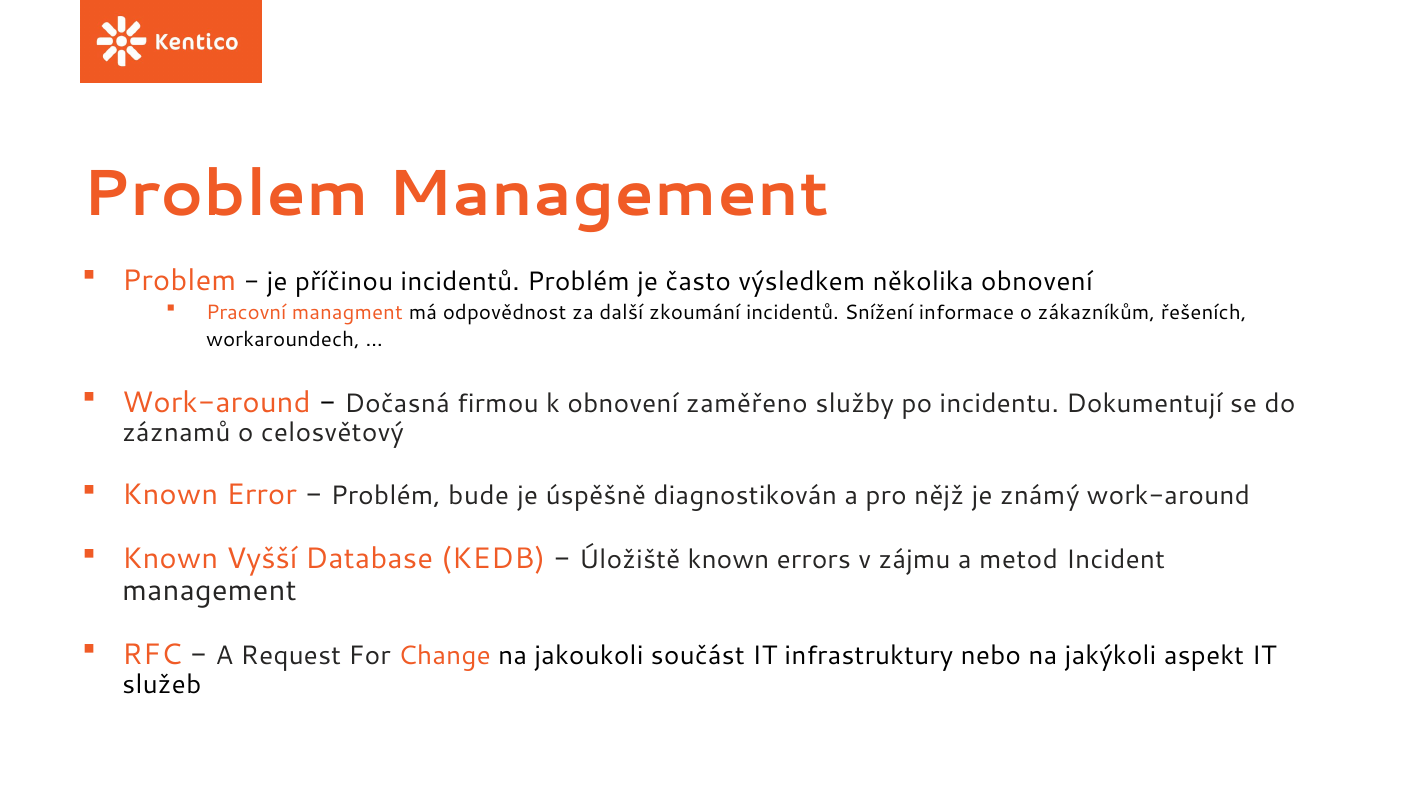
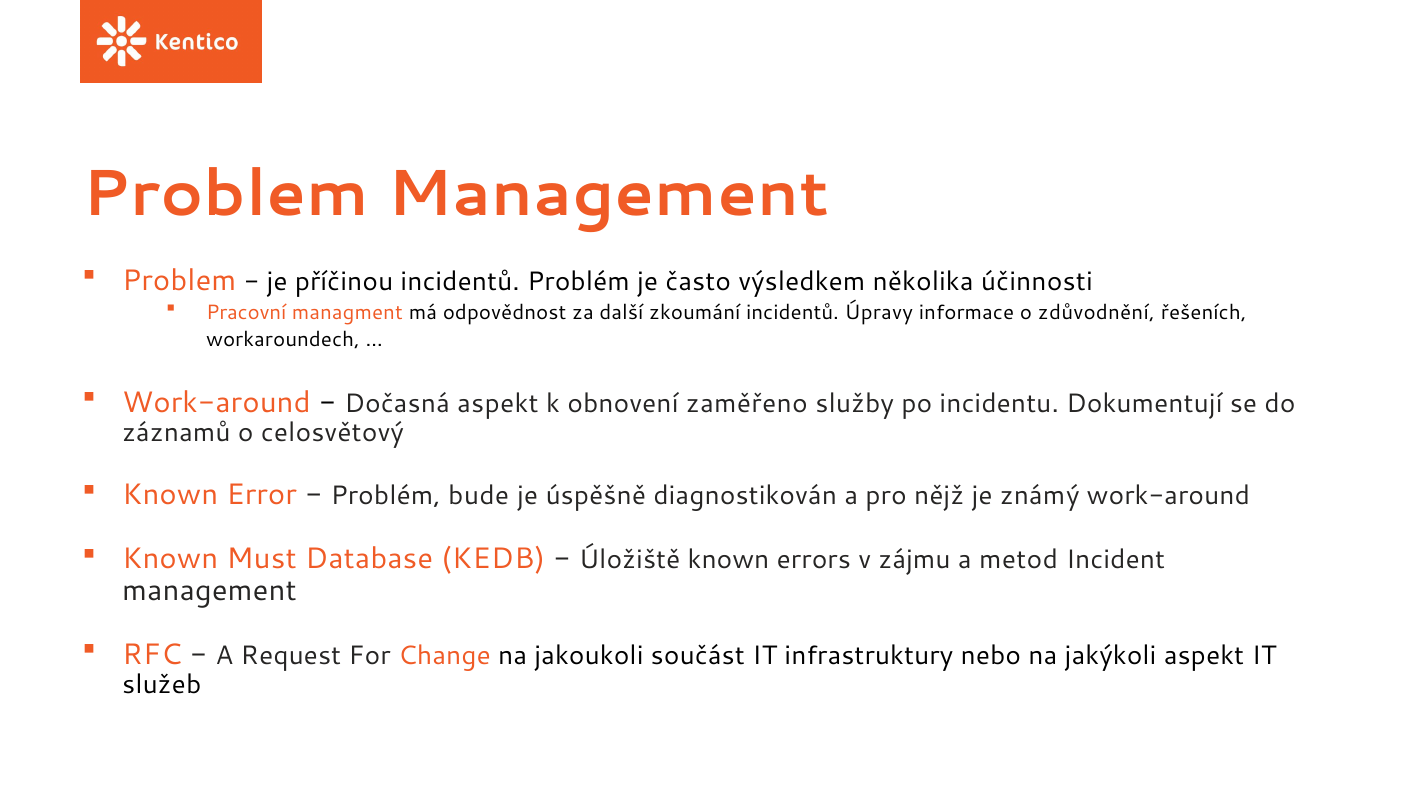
několika obnovení: obnovení -> účinnosti (1037, 281)
Snížení: Snížení -> Úpravy (879, 312)
zákazníkům: zákazníkům -> zdůvodnění (1096, 312)
Dočasná firmou: firmou -> aspekt (498, 403)
Vyšší: Vyšší -> Must (262, 558)
